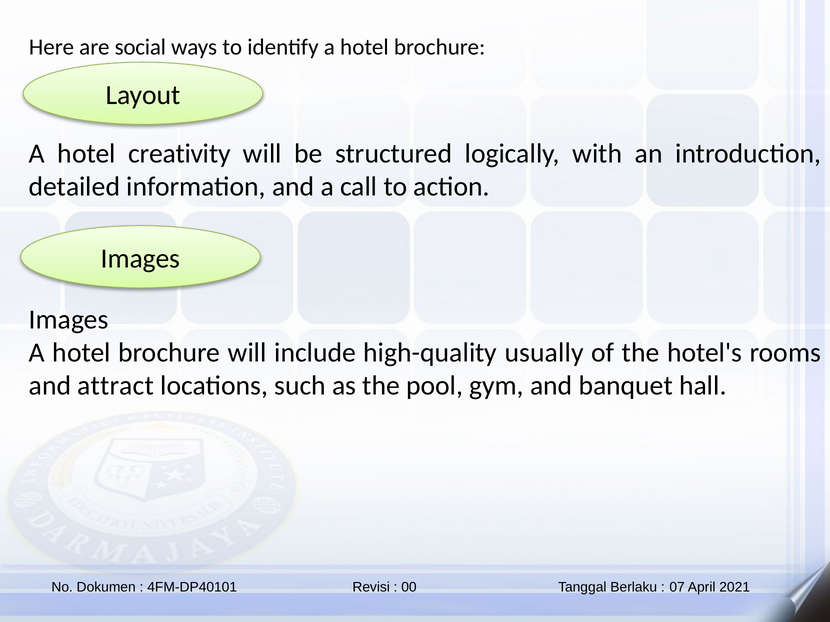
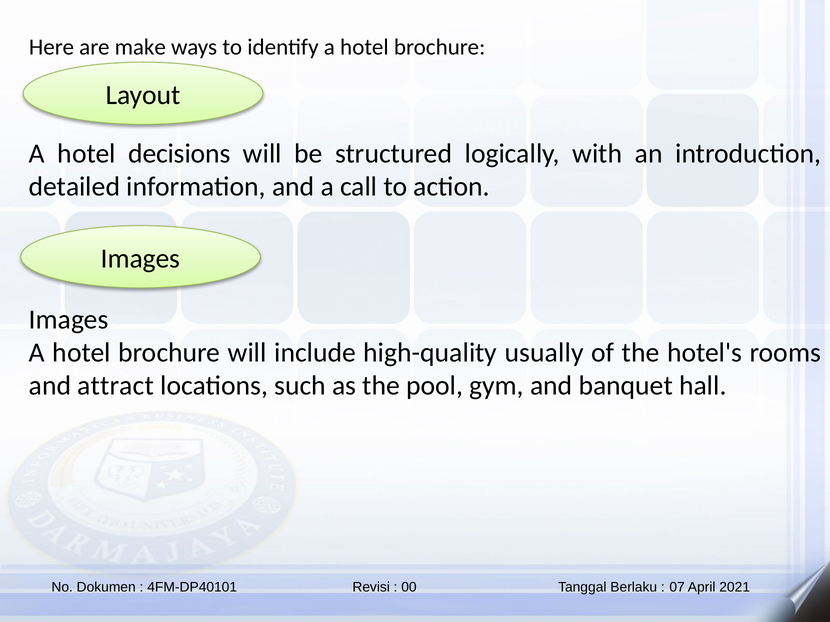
social: social -> make (140, 47)
creativity: creativity -> decisions (179, 154)
